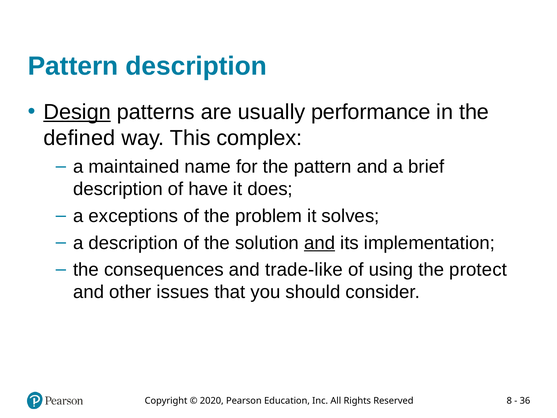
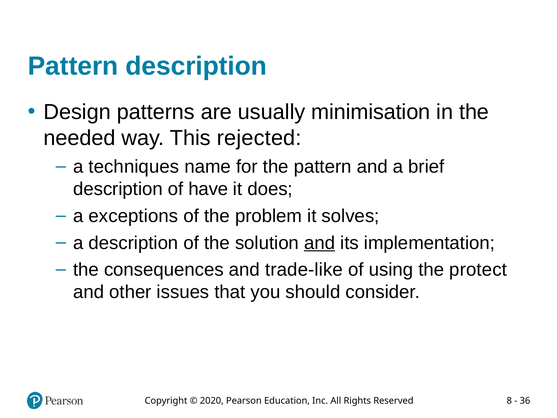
Design underline: present -> none (77, 112)
performance: performance -> minimisation (371, 112)
defined: defined -> needed (79, 138)
complex: complex -> rejected (259, 138)
maintained: maintained -> techniques (134, 167)
